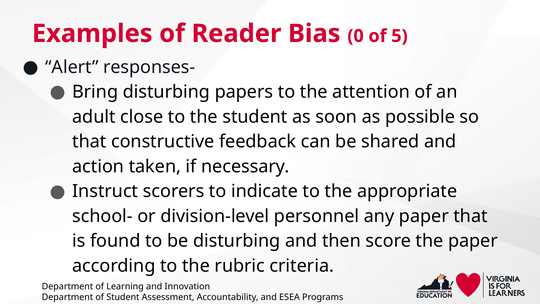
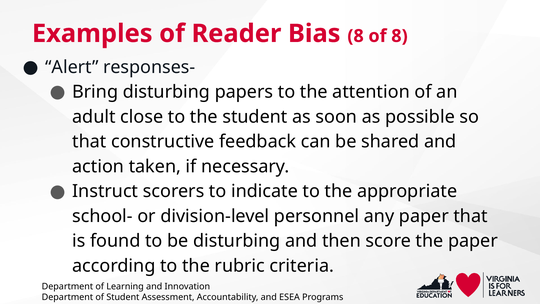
Bias 0: 0 -> 8 (356, 36)
of 5: 5 -> 8 (399, 36)
